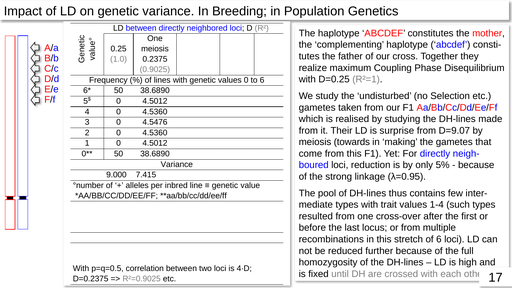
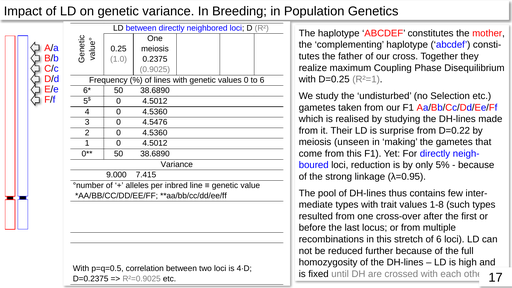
D=9.07: D=9.07 -> D=0.22 (454, 131)
towards: towards -> unseen (352, 142)
1-4: 1-4 -> 1-8 (437, 205)
